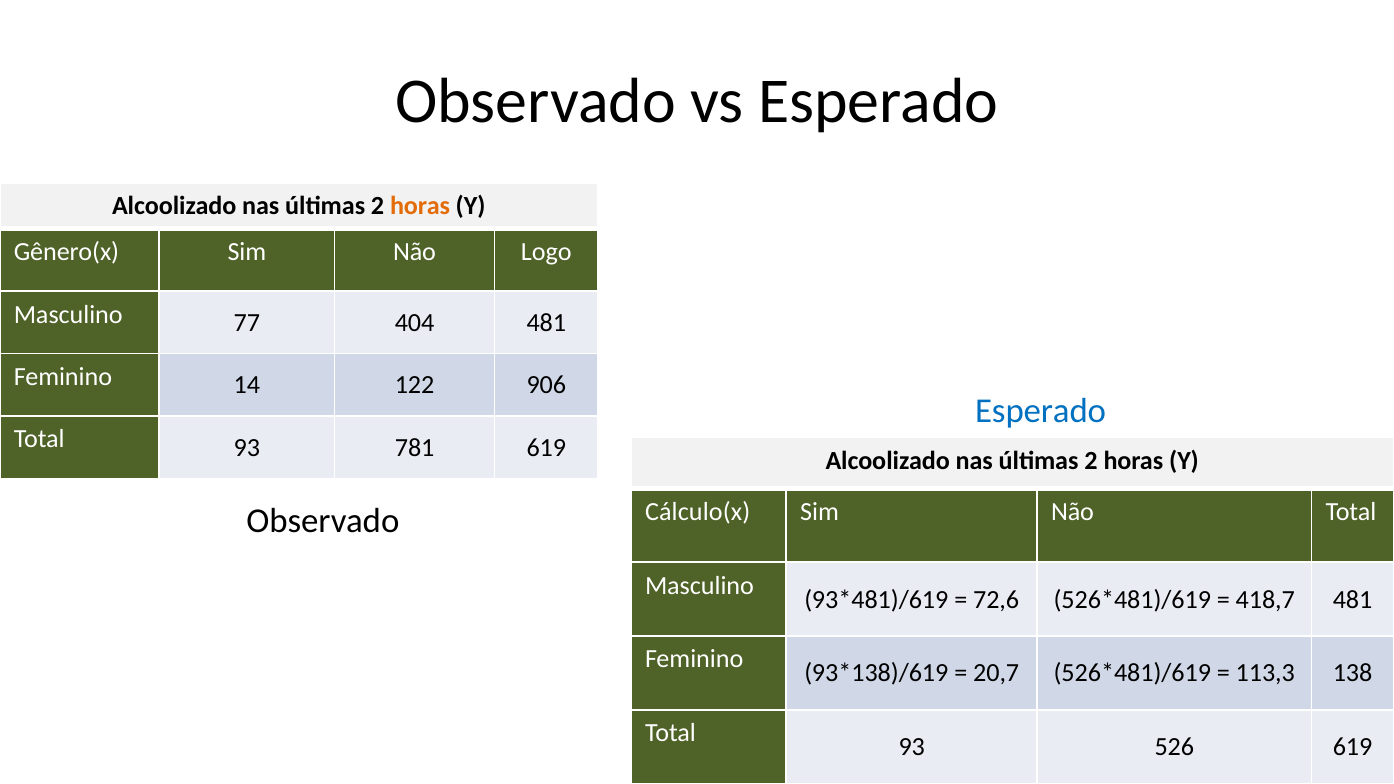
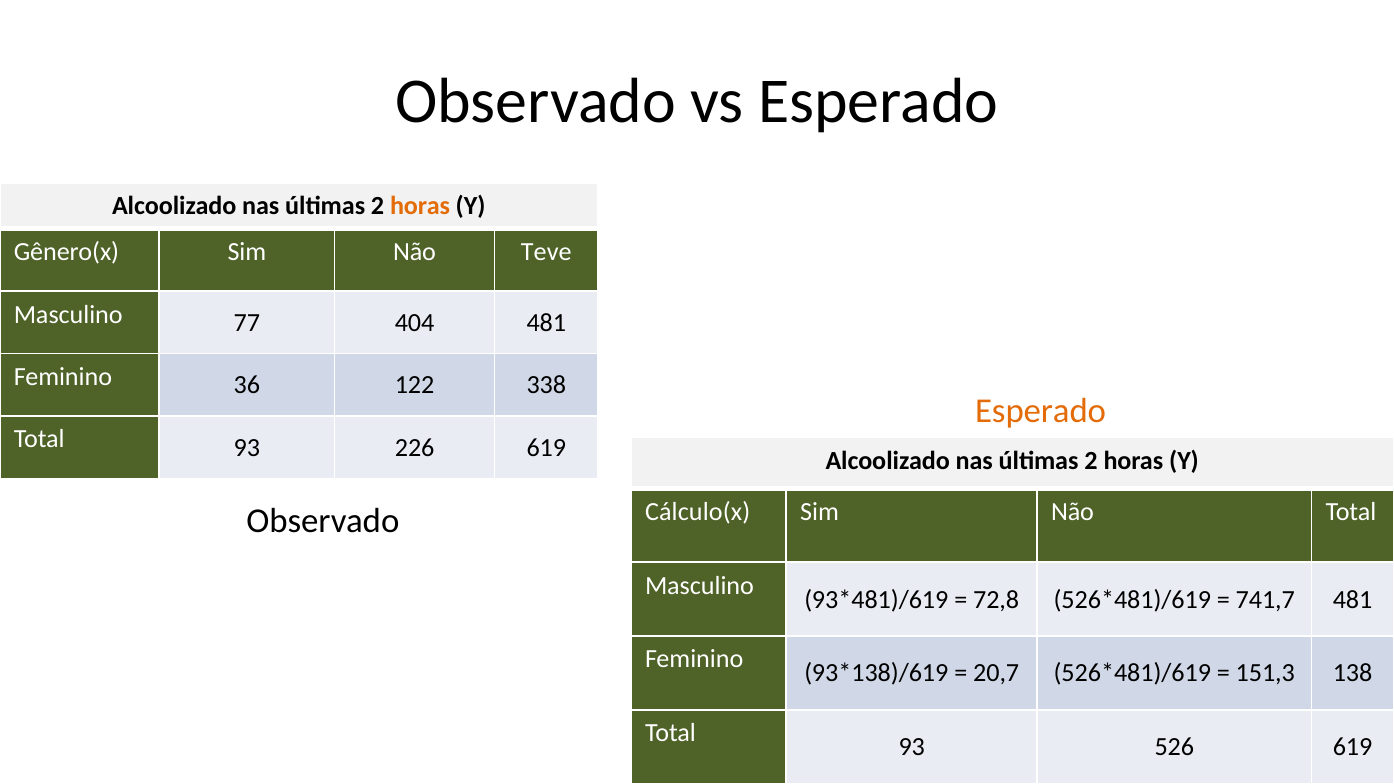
Logo: Logo -> Teve (546, 252)
14: 14 -> 36 (247, 385)
906: 906 -> 338 (546, 385)
Esperado colour: blue -> orange (1041, 411)
781: 781 -> 226 (415, 448)
72,6: 72,6 -> 72,8 (996, 600)
418,7: 418,7 -> 741,7 (1265, 600)
113,3: 113,3 -> 151,3 (1265, 674)
